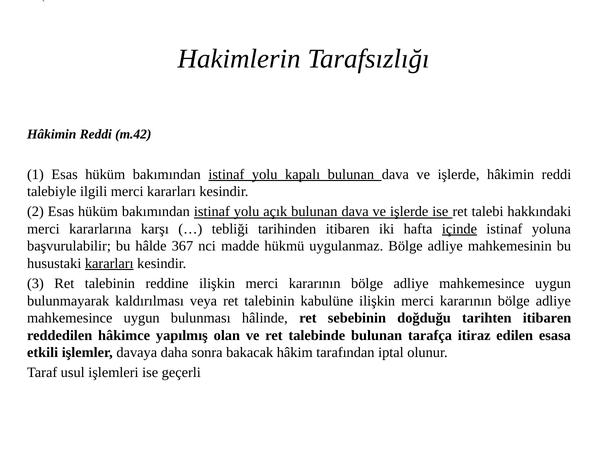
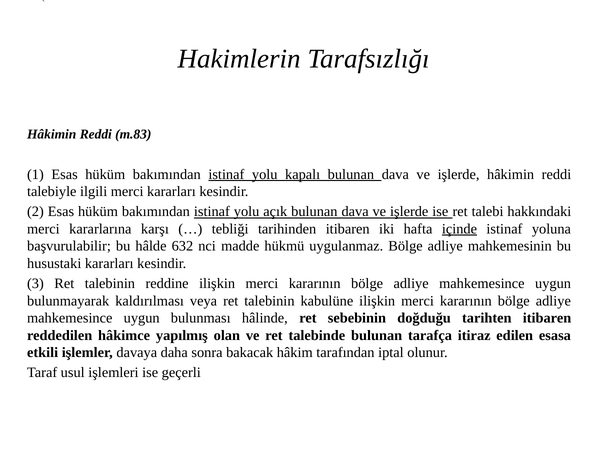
m.42: m.42 -> m.83 (133, 134)
367: 367 -> 632 (182, 246)
kararları underline: present -> none (109, 263)
